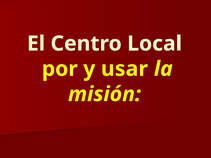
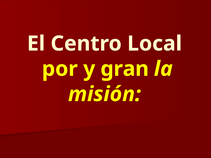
usar: usar -> gran (125, 69)
